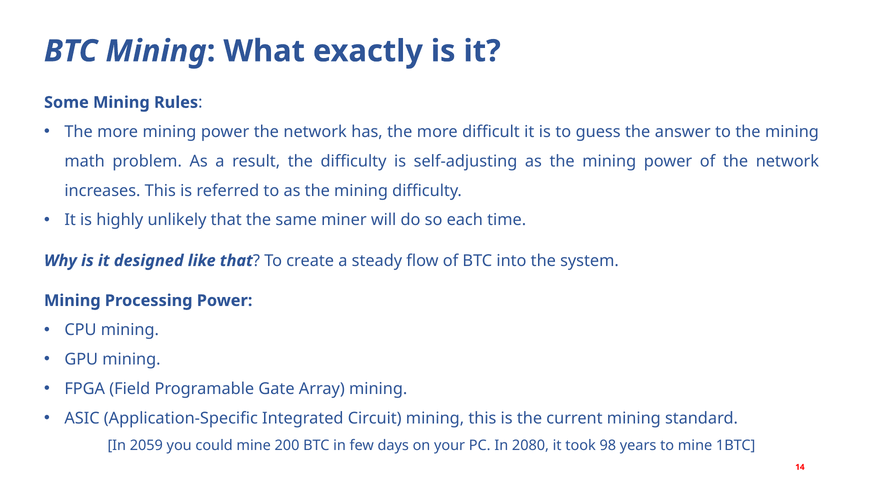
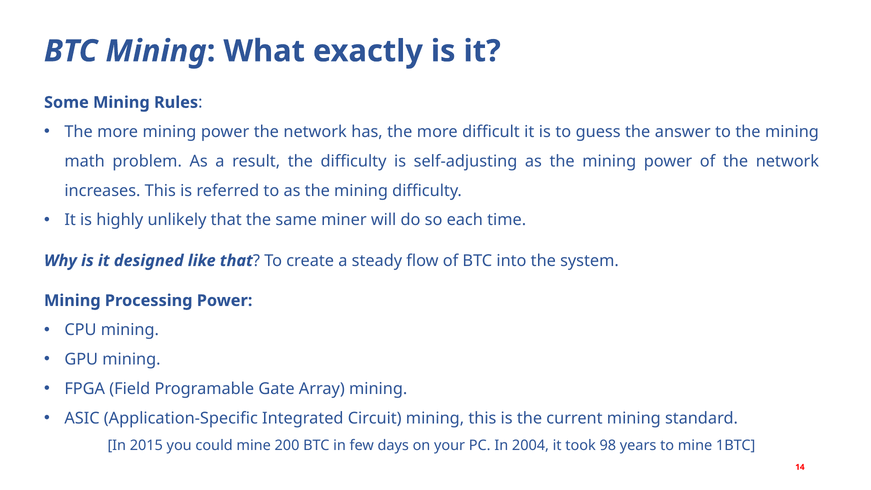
2059: 2059 -> 2015 (146, 445)
2080: 2080 -> 2004 (530, 445)
